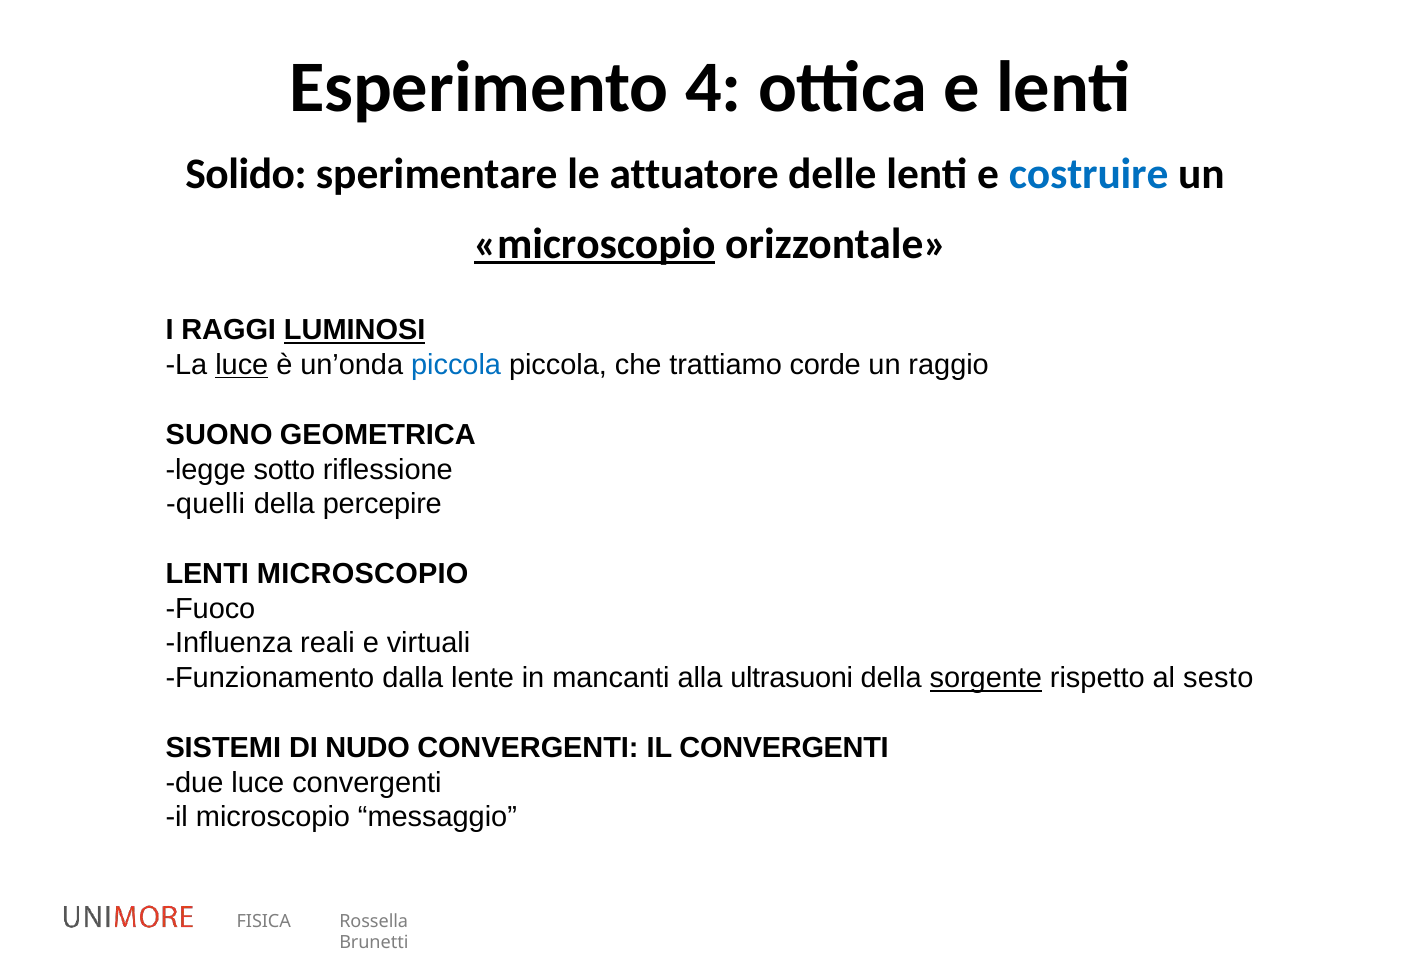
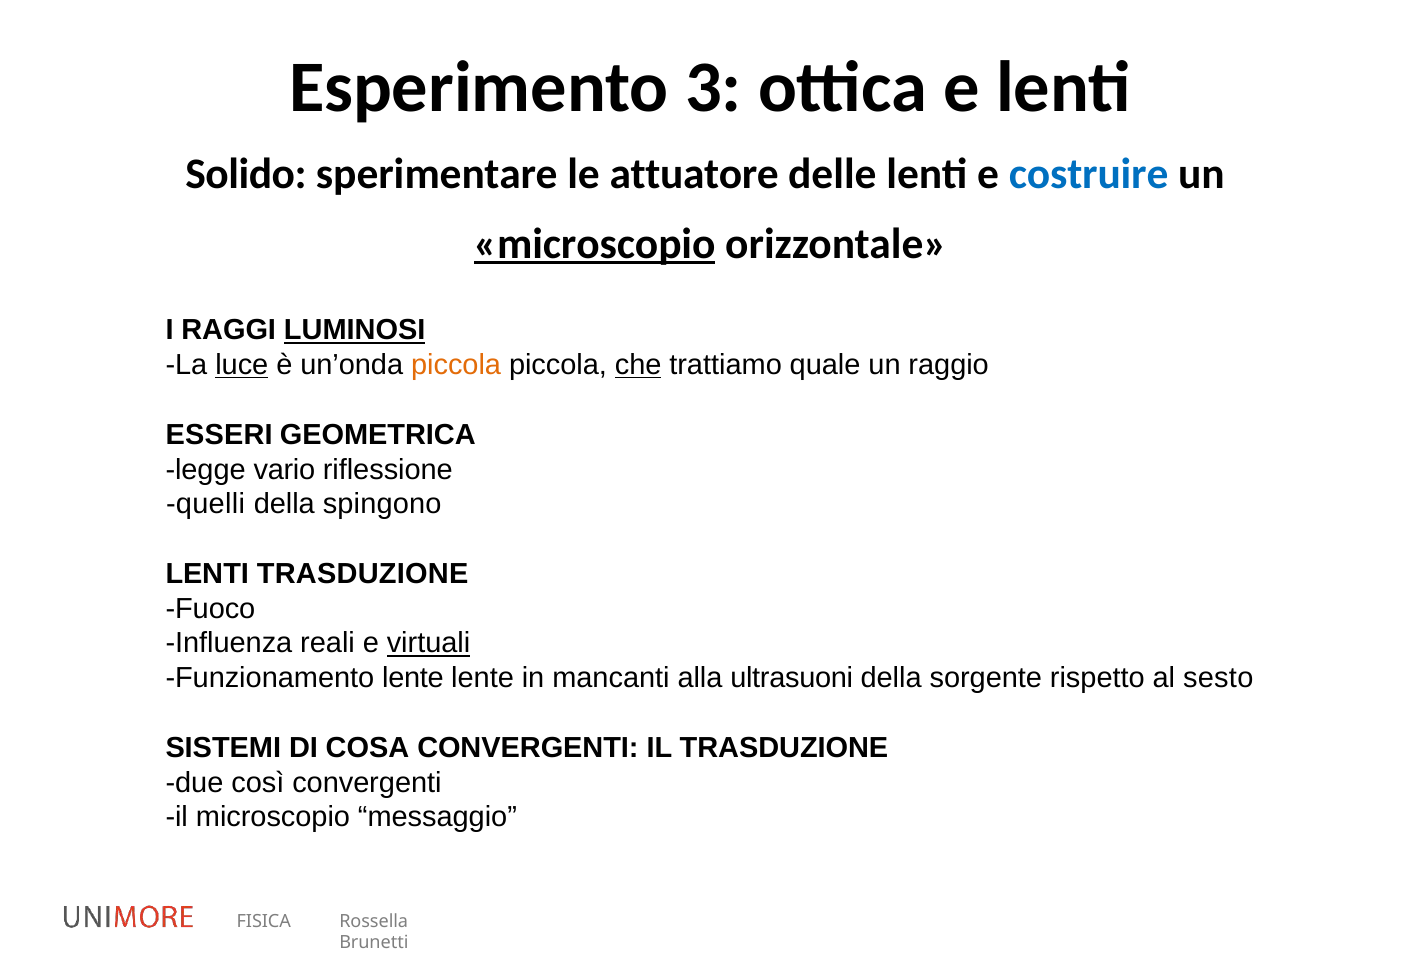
4: 4 -> 3 (713, 88)
piccola colour: blue -> orange (456, 365)
che underline: none -> present (638, 365)
corde: corde -> quale (825, 365)
SUONO: SUONO -> ESSERI (219, 434)
sotto: sotto -> vario (284, 469)
percepire: percepire -> spingono (382, 504)
LENTI MICROSCOPIO: MICROSCOPIO -> TRASDUZIONE (363, 573)
virtuali underline: none -> present (429, 643)
Funzionamento dalla: dalla -> lente (413, 678)
sorgente underline: present -> none (986, 678)
NUDO: NUDO -> COSA (367, 747)
IL CONVERGENTI: CONVERGENTI -> TRASDUZIONE (784, 747)
due luce: luce -> così (258, 782)
